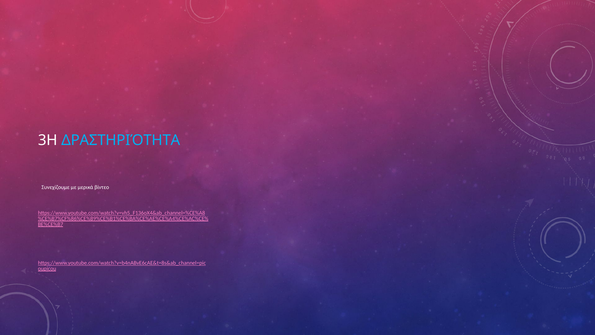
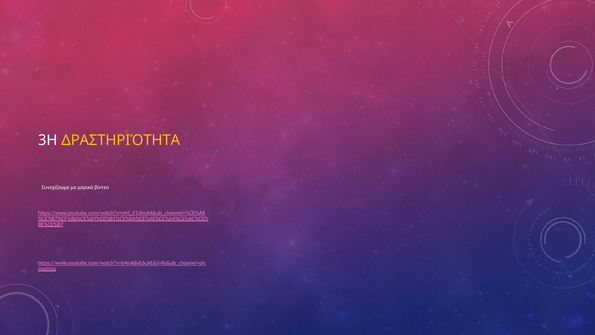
ΔΡΑΣΤΗΡΙΌΤΗΤΑ colour: light blue -> yellow (121, 140)
